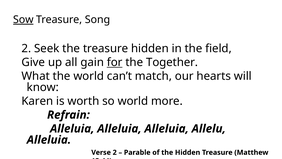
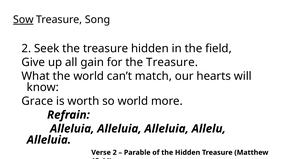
for underline: present -> none (115, 62)
Together: Together -> Treasure (172, 62)
Karen: Karen -> Grace (37, 101)
